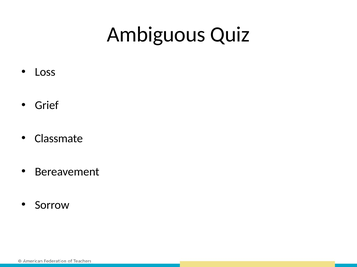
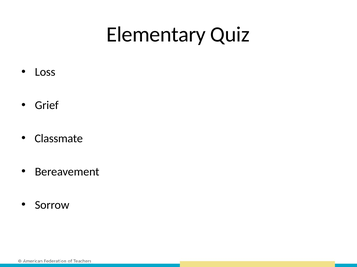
Ambiguous: Ambiguous -> Elementary (156, 35)
